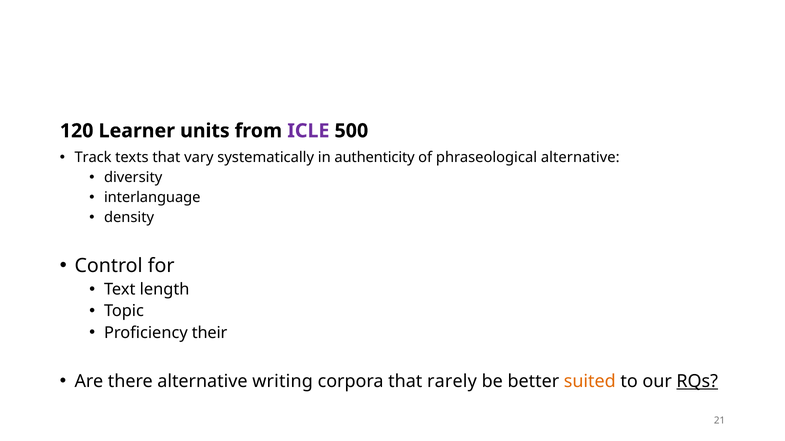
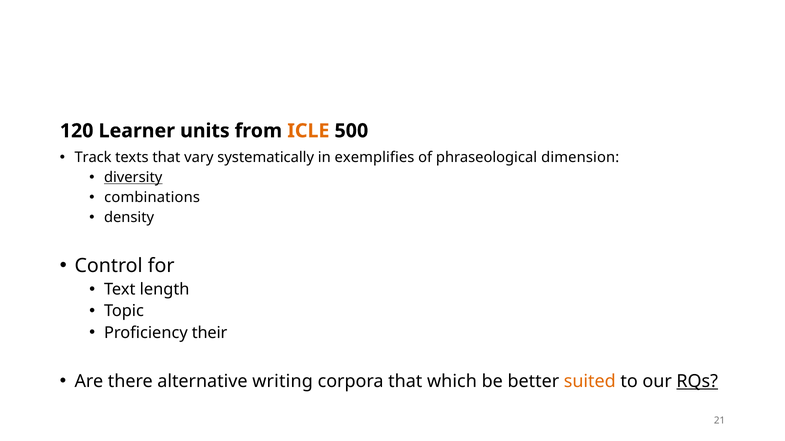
ICLE colour: purple -> orange (308, 131)
authenticity: authenticity -> exemplifies (374, 158)
phraseological alternative: alternative -> dimension (580, 158)
diversity underline: none -> present (133, 178)
interlanguage: interlanguage -> combinations (152, 198)
rarely: rarely -> which (452, 382)
